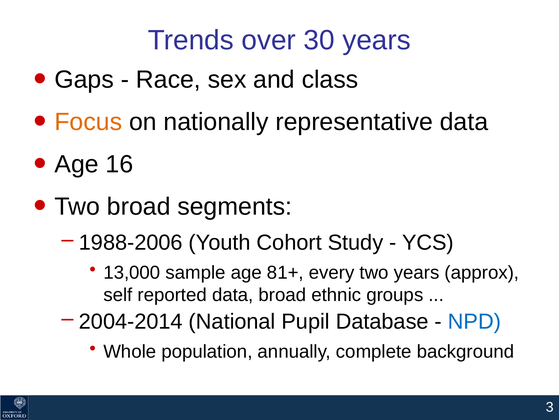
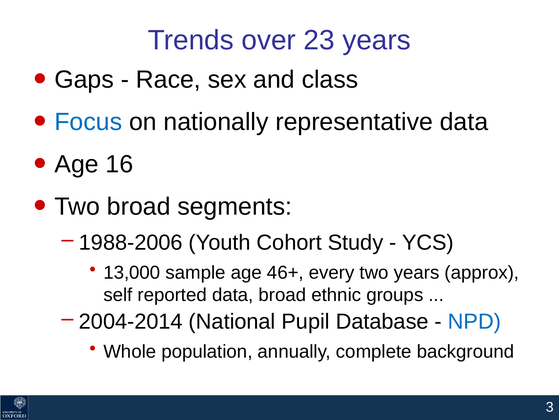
30: 30 -> 23 (319, 40)
Focus colour: orange -> blue (88, 122)
81+: 81+ -> 46+ (285, 272)
